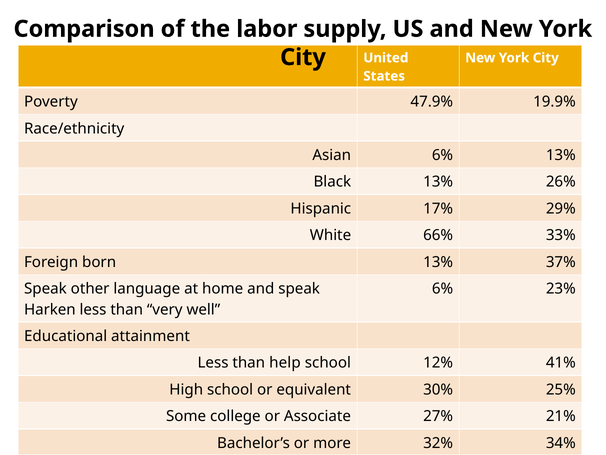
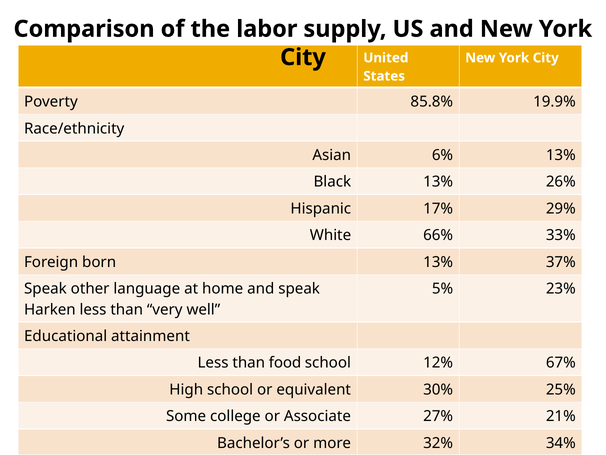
47.9%: 47.9% -> 85.8% (432, 102)
6%: 6% -> 5% (442, 289)
help: help -> food (285, 363)
41%: 41% -> 67% (561, 363)
